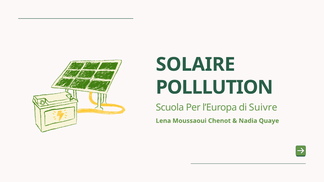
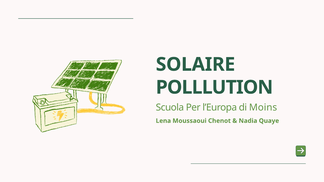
Suivre: Suivre -> Moins (263, 108)
